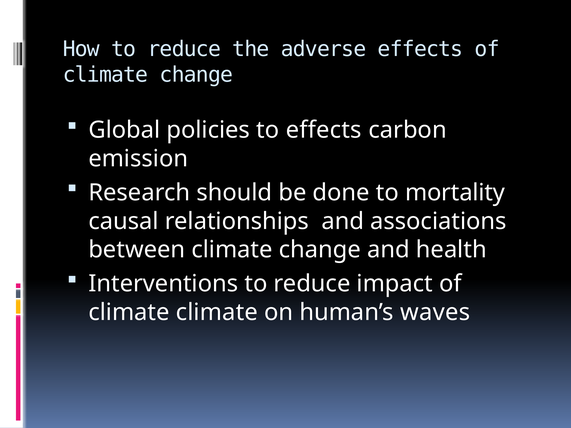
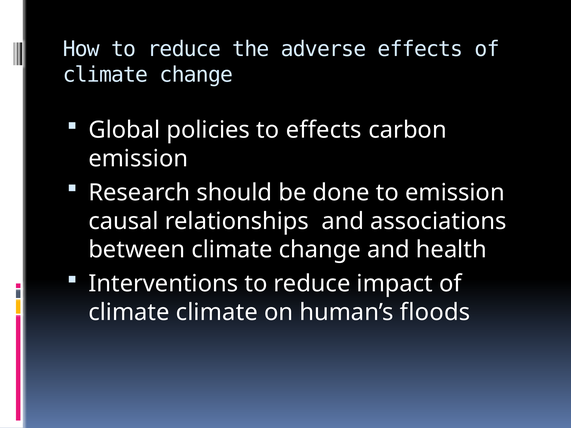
to mortality: mortality -> emission (455, 193)
waves: waves -> floods (435, 313)
